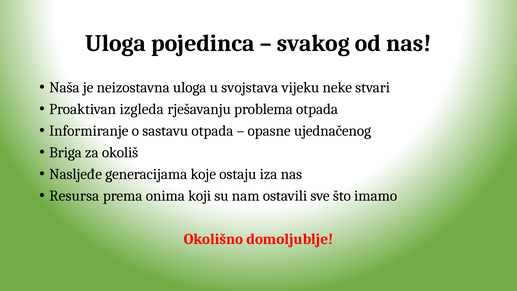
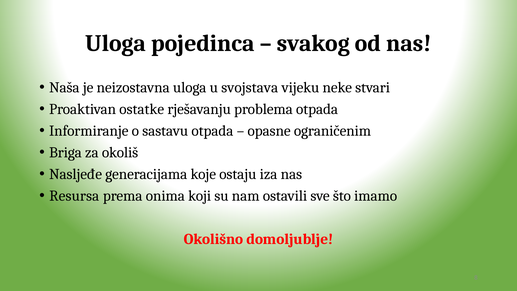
izgleda: izgleda -> ostatke (142, 109)
ujednačenog: ujednačenog -> ograničenim (332, 131)
